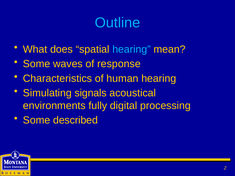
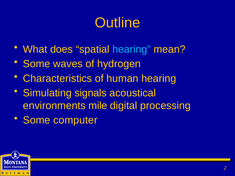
Outline colour: light blue -> yellow (117, 23)
response: response -> hydrogen (119, 64)
fully: fully -> mile (98, 106)
described: described -> computer (75, 120)
